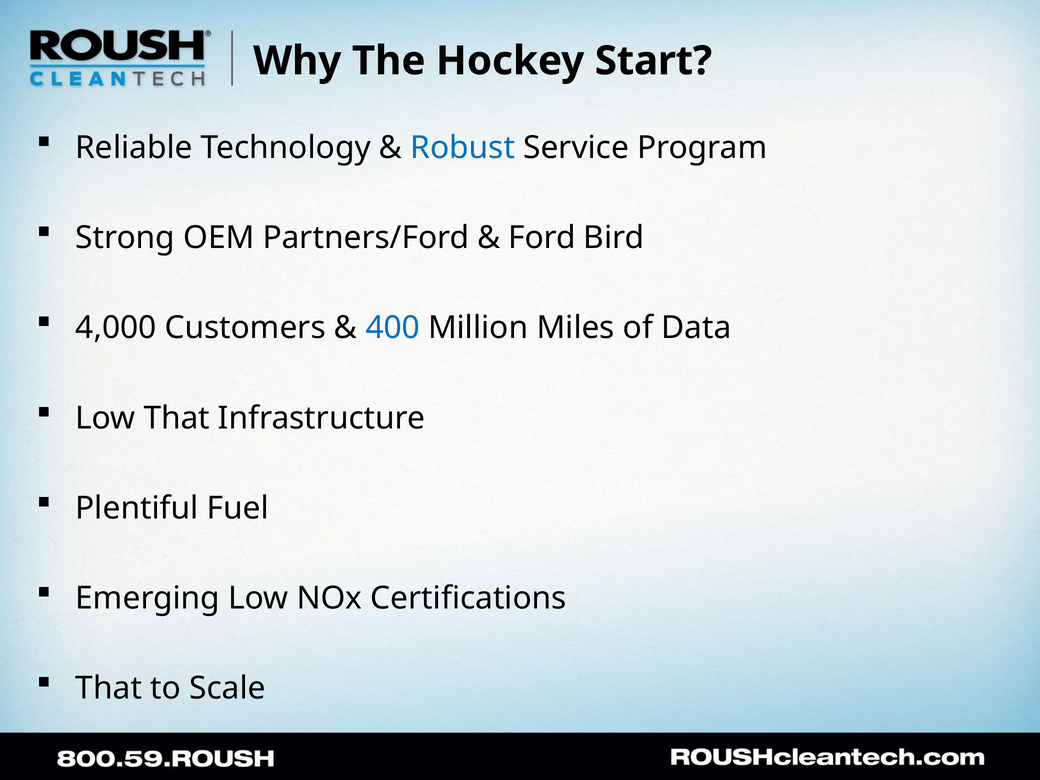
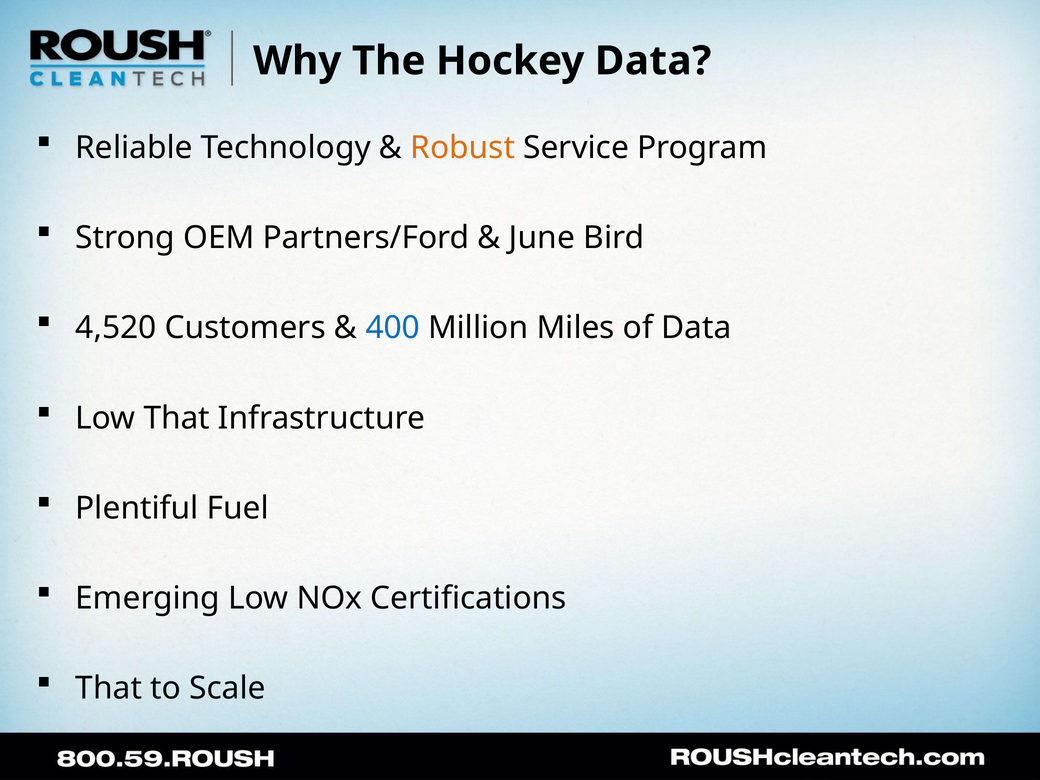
Hockey Start: Start -> Data (653, 61)
Robust colour: blue -> orange (463, 148)
Ford: Ford -> June (542, 238)
4,000: 4,000 -> 4,520 (116, 328)
